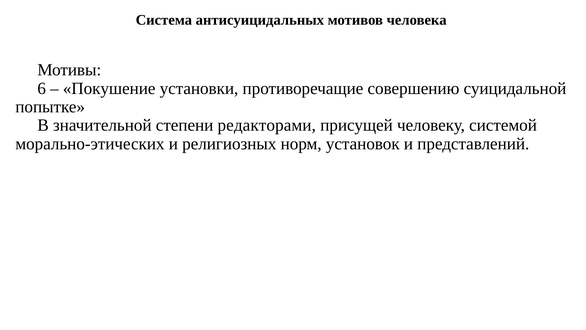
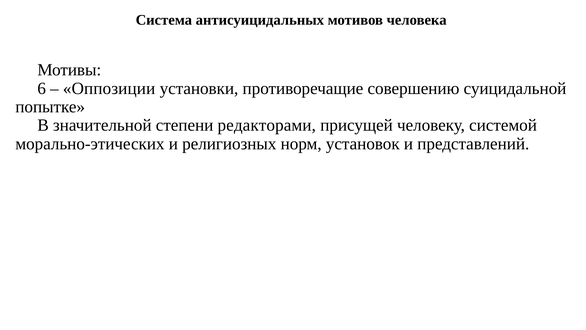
Покушение: Покушение -> Оппозиции (109, 88)
